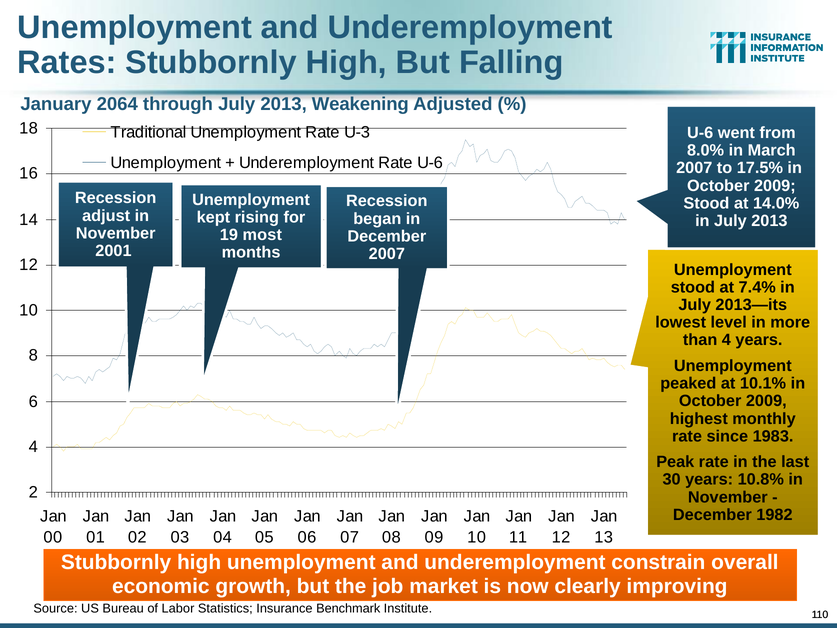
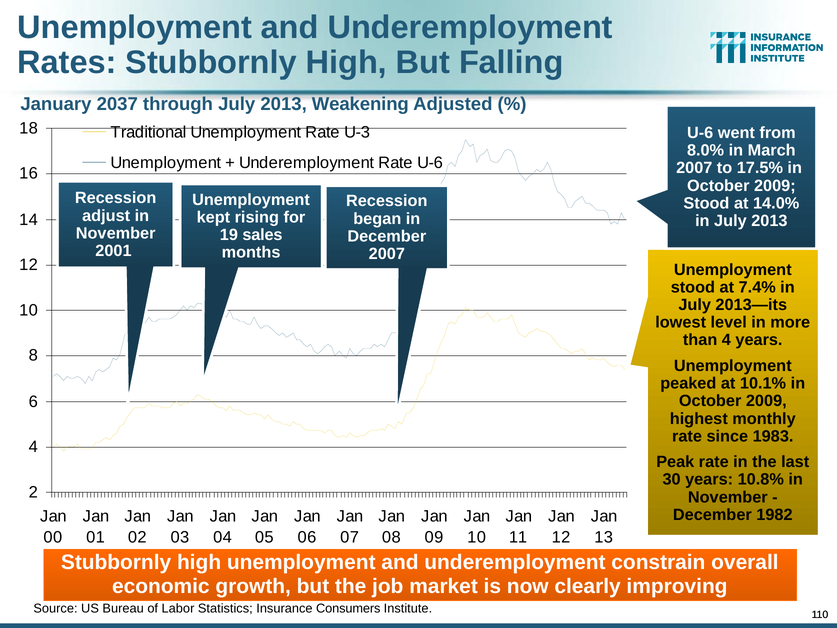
2064: 2064 -> 2037 (117, 104)
most: most -> sales (262, 235)
Benchmark: Benchmark -> Consumers (348, 608)
